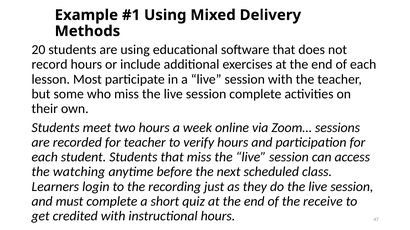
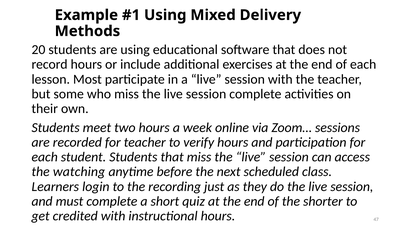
receive: receive -> shorter (323, 202)
